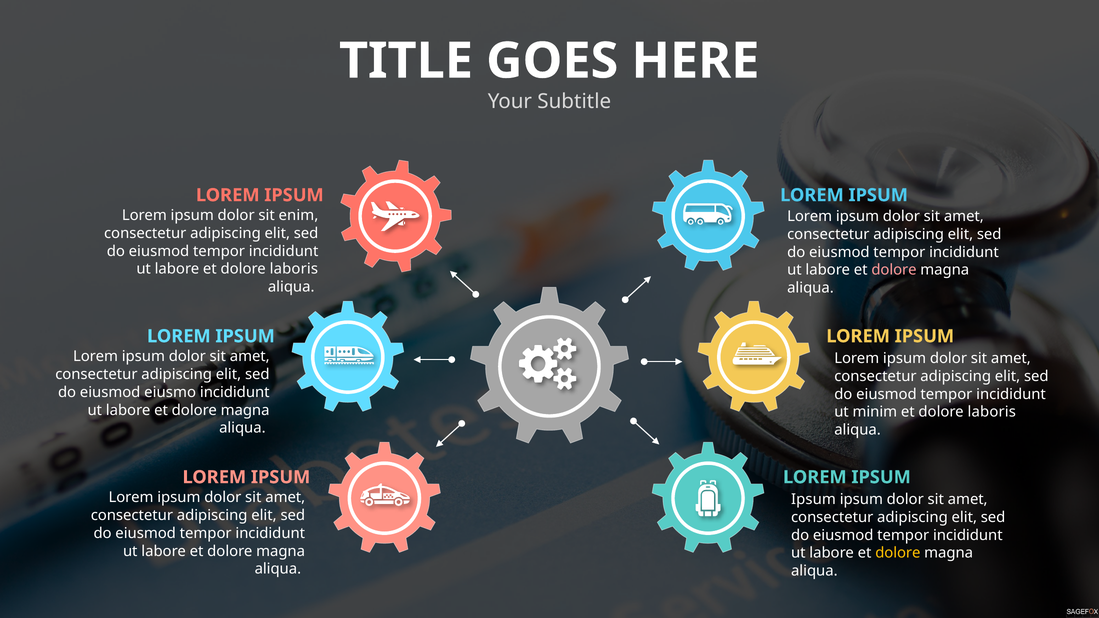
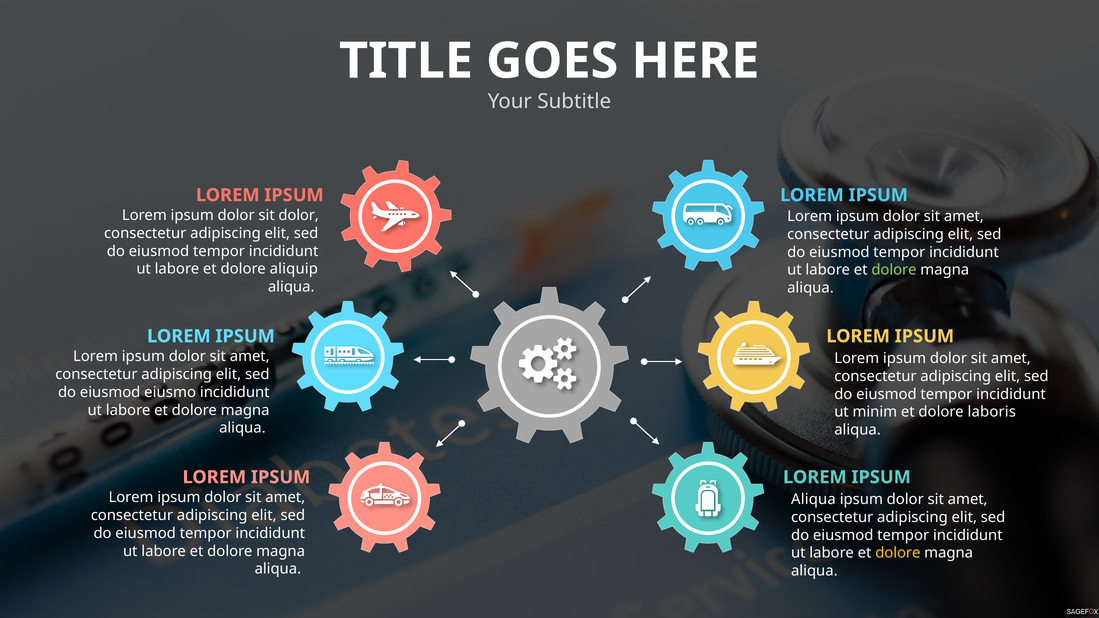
sit enim: enim -> dolor (299, 216)
labore et dolore laboris: laboris -> aliquip (294, 269)
dolore colour: pink -> light green (894, 270)
Ipsum: Ipsum -> Aliqua (813, 500)
